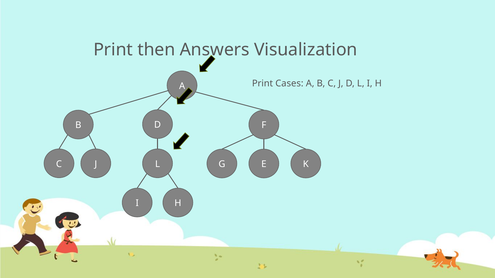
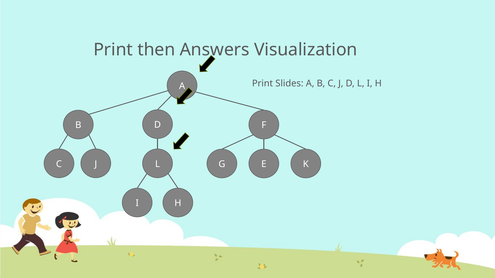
Cases: Cases -> Slides (289, 83)
